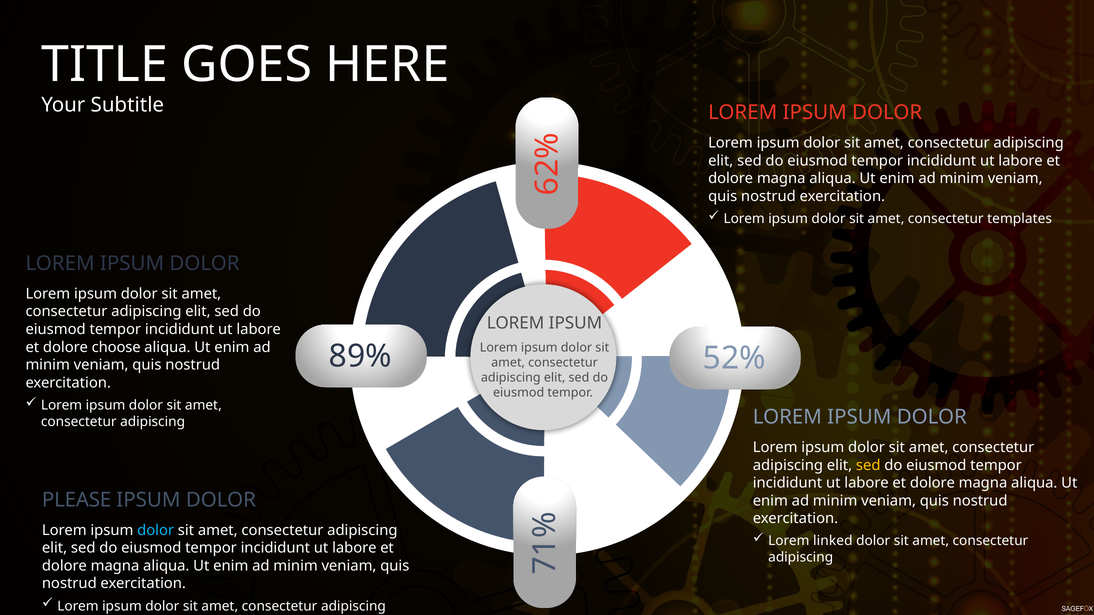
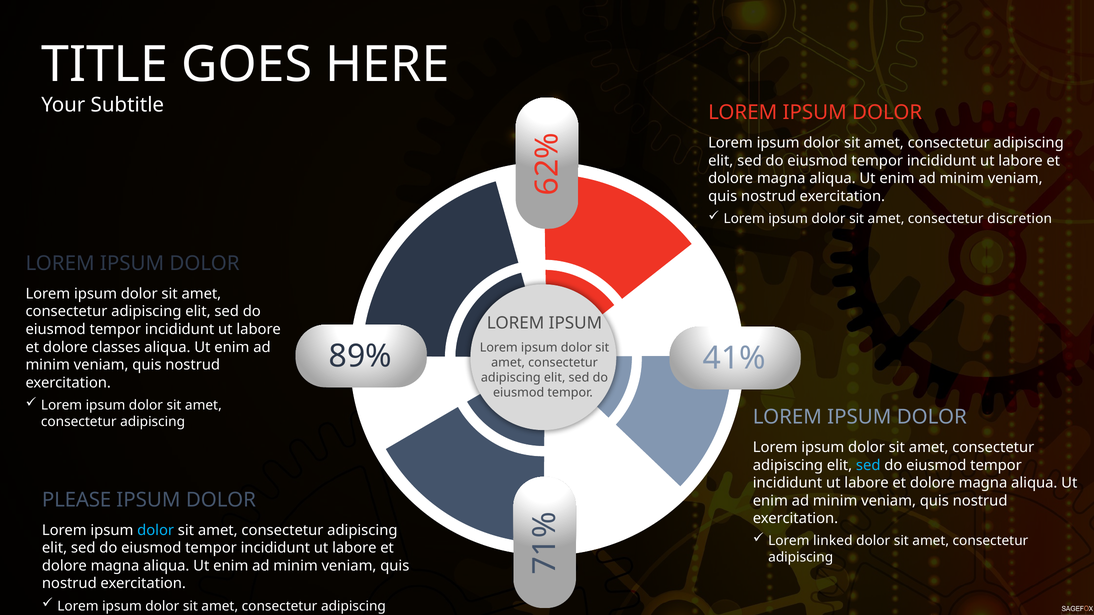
templates: templates -> discretion (1020, 219)
choose: choose -> classes (116, 347)
52%: 52% -> 41% (734, 359)
sed colour: yellow -> light blue (868, 465)
